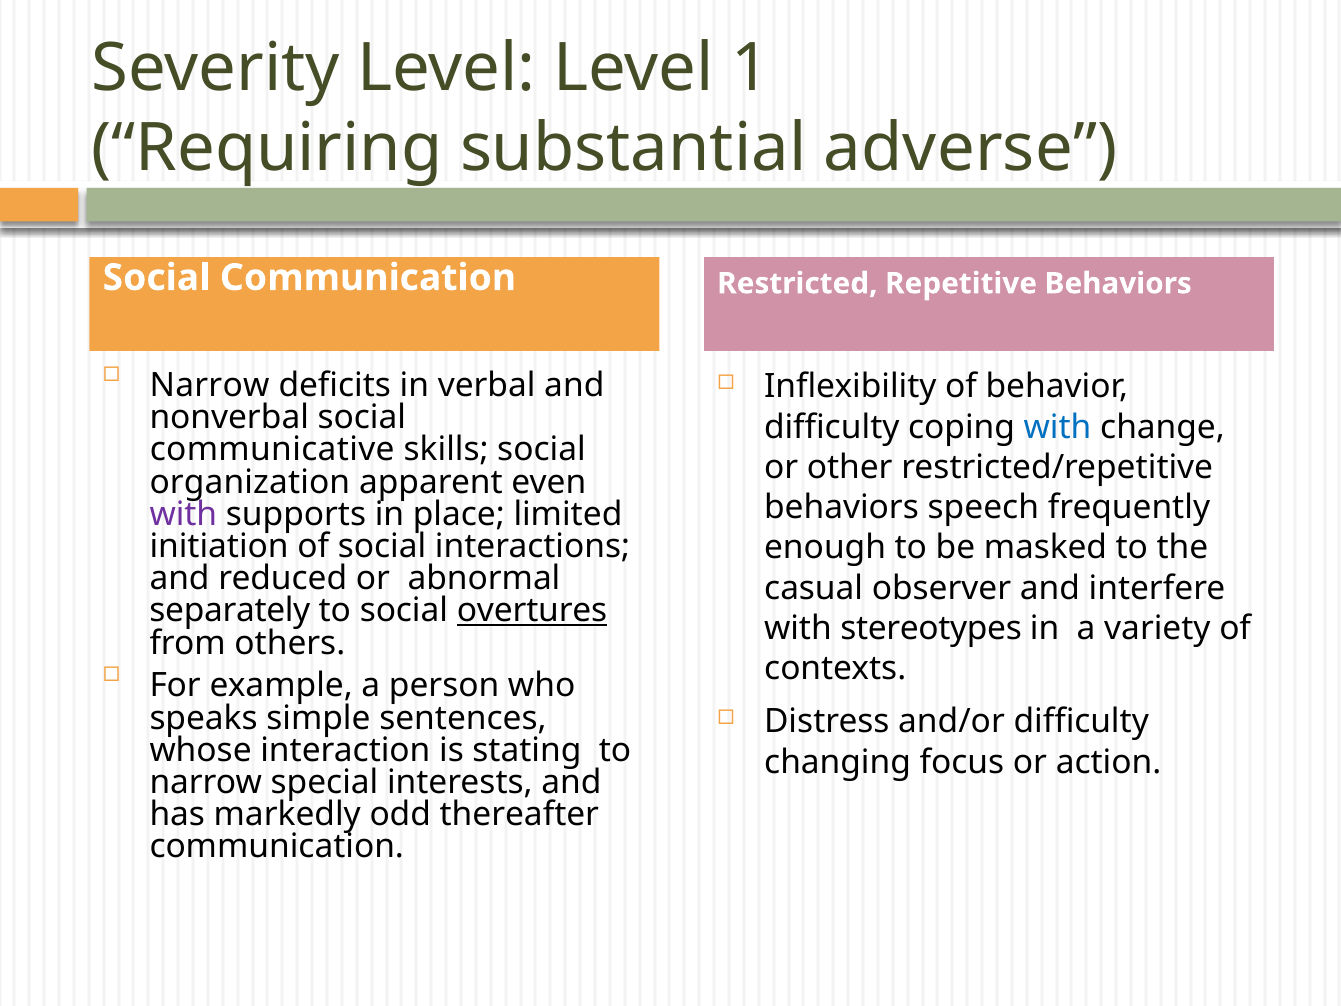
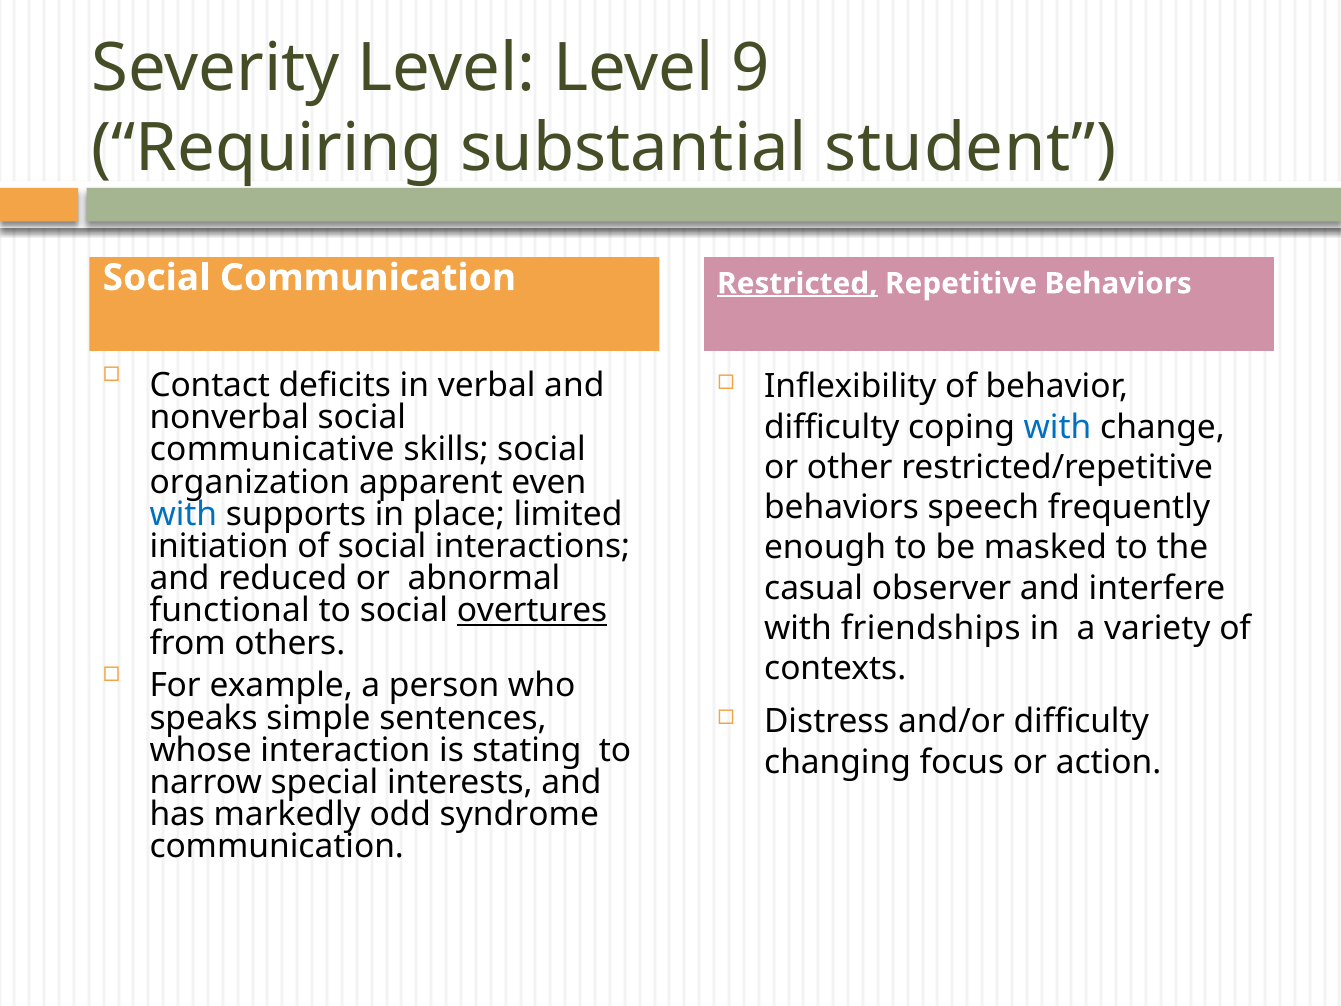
1: 1 -> 9 (750, 68)
adverse: adverse -> student (970, 149)
Restricted underline: none -> present (797, 283)
Narrow: Narrow -> Contact (210, 385)
with colour: purple -> blue (183, 514)
separately: separately -> functional (230, 611)
stereotypes: stereotypes -> friendships (931, 628)
thereafter: thereafter -> syndrome (519, 814)
